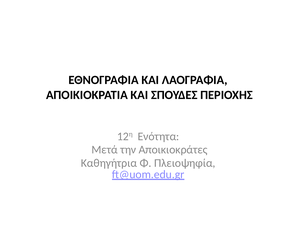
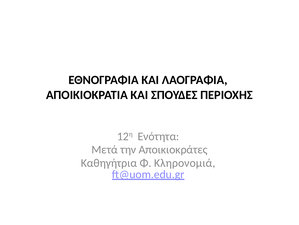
Πλειοψηφία: Πλειοψηφία -> Κληρονομιά (185, 162)
